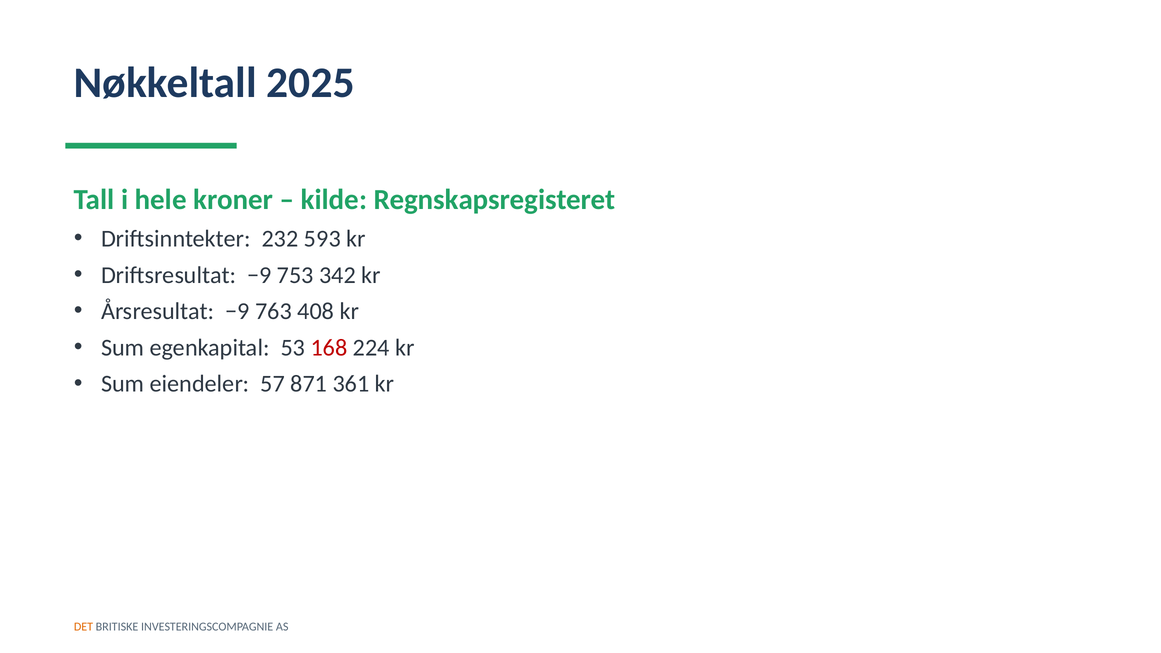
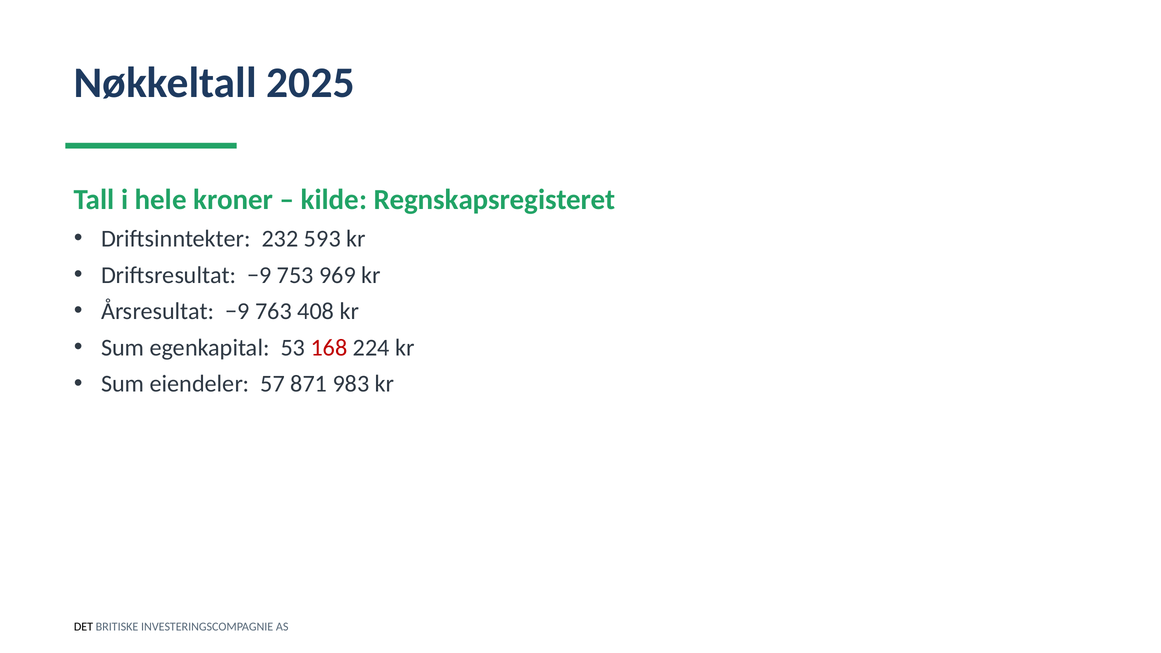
342: 342 -> 969 (337, 275)
361: 361 -> 983 (351, 384)
DET colour: orange -> black (83, 627)
